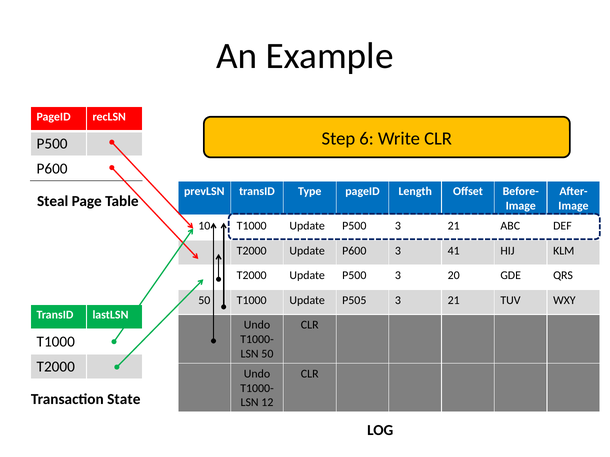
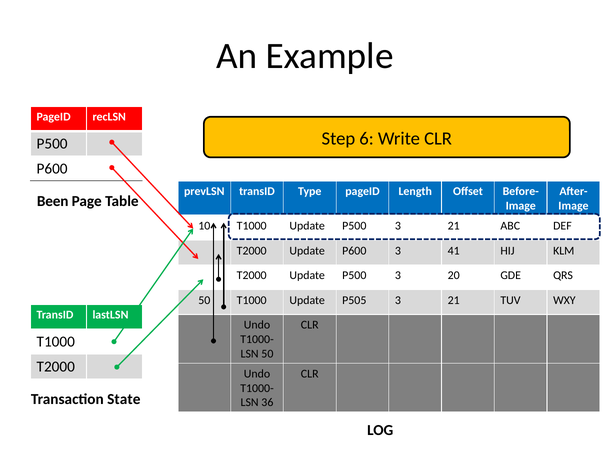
Steal: Steal -> Been (53, 201)
12: 12 -> 36 (267, 403)
